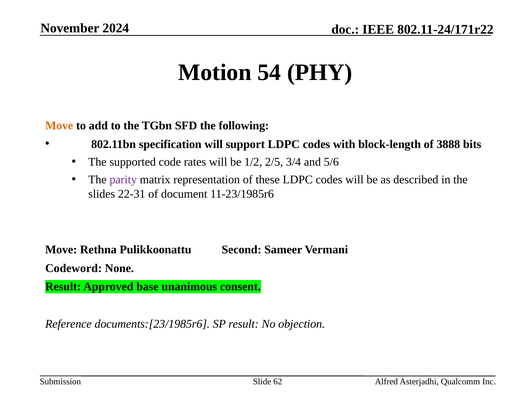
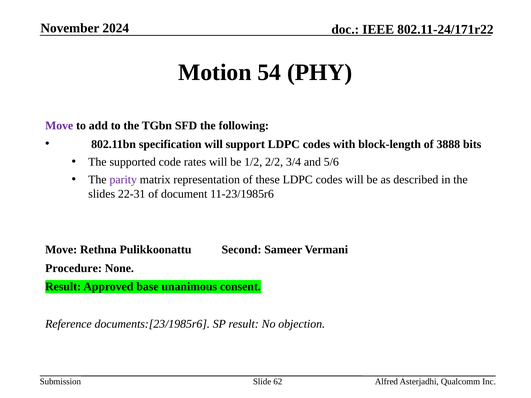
Move colour: orange -> purple (59, 126)
2/5: 2/5 -> 2/2 (274, 162)
Codeword: Codeword -> Procedure (74, 268)
